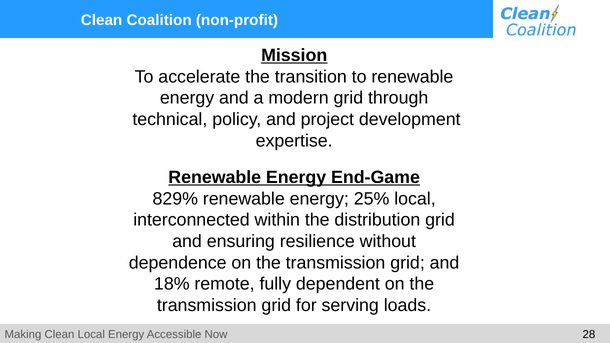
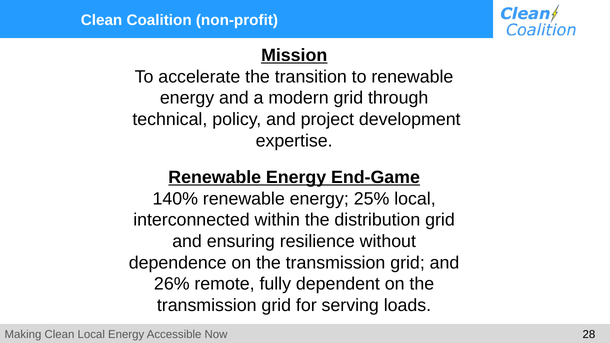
829%: 829% -> 140% (175, 199)
18%: 18% -> 26% (172, 284)
